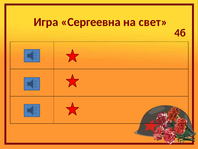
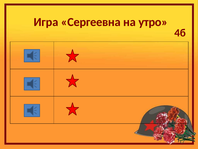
свет: свет -> утро (153, 22)
